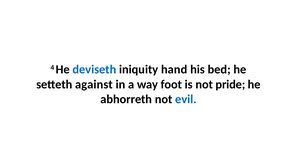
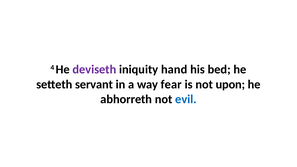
deviseth colour: blue -> purple (94, 70)
against: against -> servant (94, 84)
foot: foot -> fear (171, 84)
pride: pride -> upon (230, 84)
